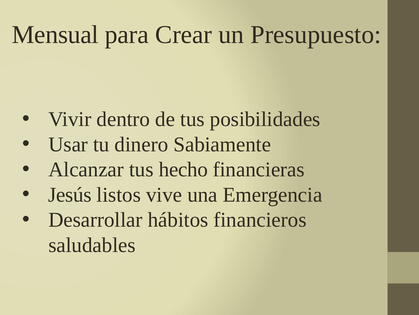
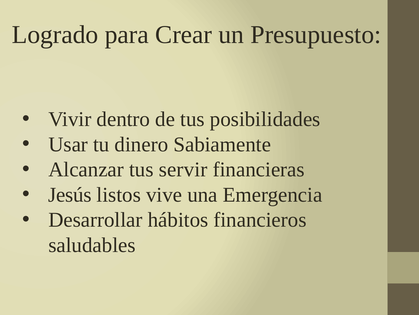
Mensual: Mensual -> Logrado (55, 34)
hecho: hecho -> servir (183, 169)
